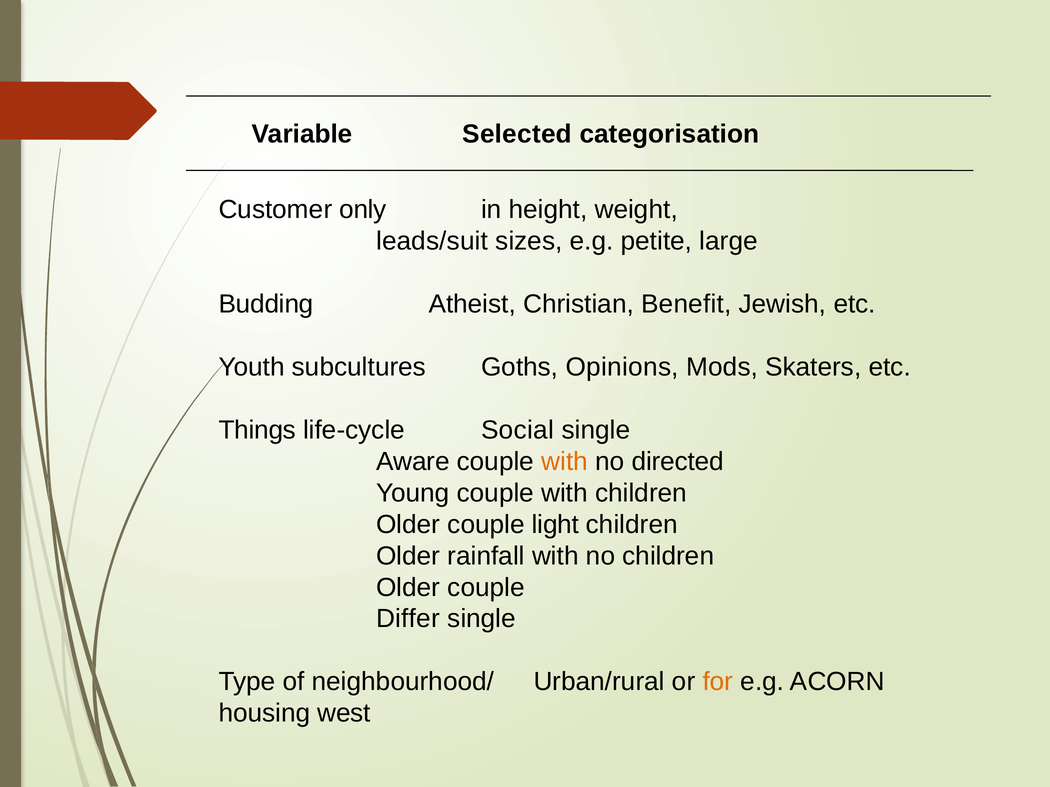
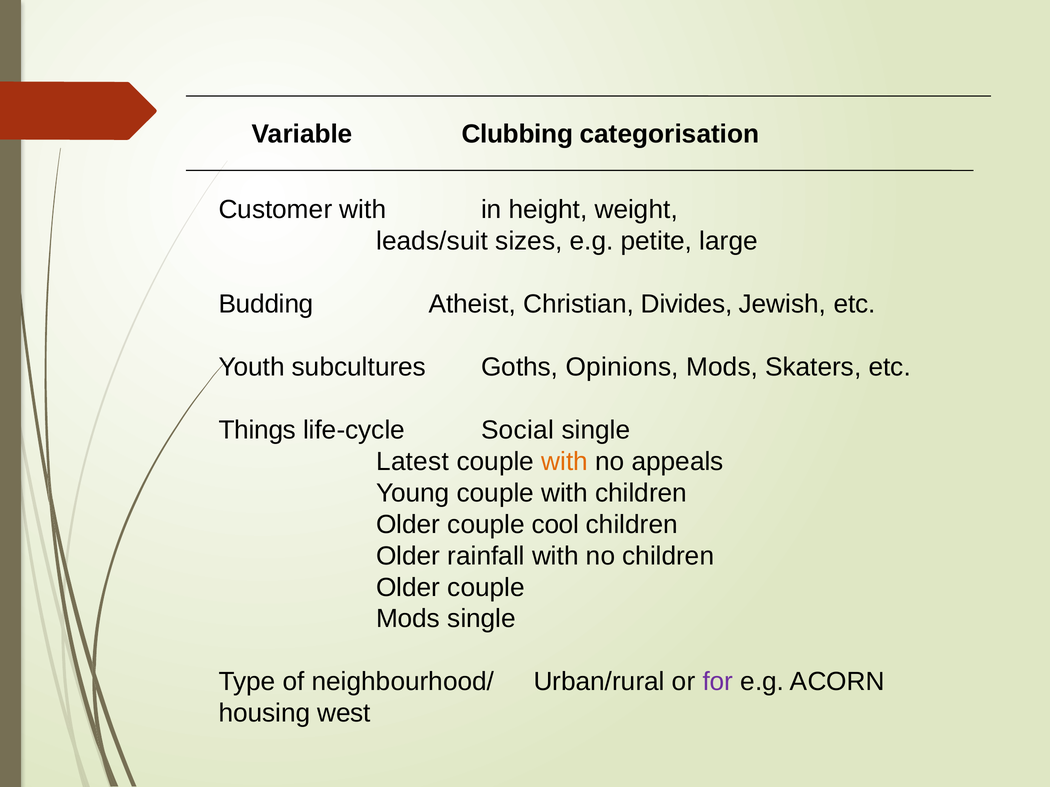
Selected: Selected -> Clubbing (517, 134)
Customer only: only -> with (363, 210)
Benefit: Benefit -> Divides (687, 304)
Aware: Aware -> Latest (413, 462)
directed: directed -> appeals (678, 462)
light: light -> cool (555, 525)
Differ: Differ -> Mods (408, 619)
for colour: orange -> purple (718, 682)
